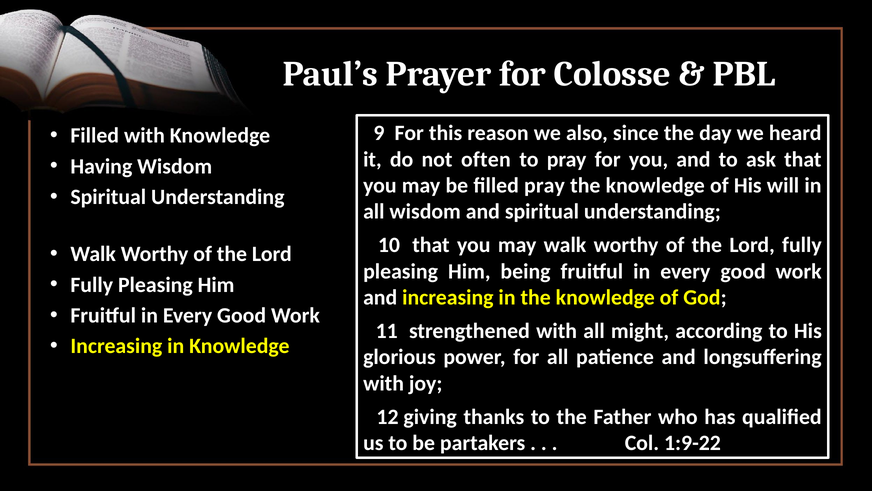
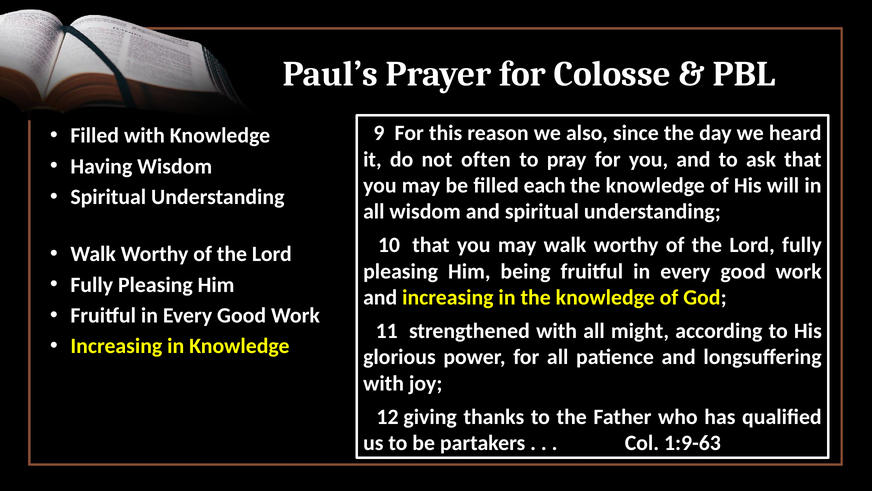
filled pray: pray -> each (545, 185)
1:9-22: 1:9-22 -> 1:9-63 (692, 443)
